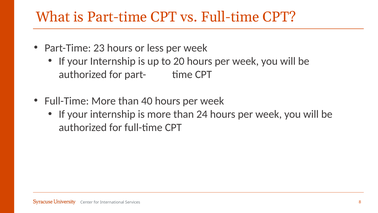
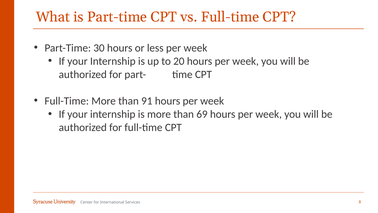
23: 23 -> 30 (99, 48)
40: 40 -> 91 (147, 101)
24: 24 -> 69 (202, 114)
